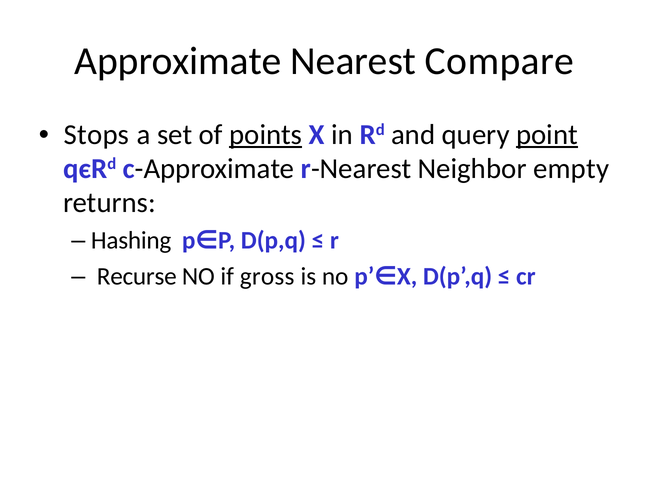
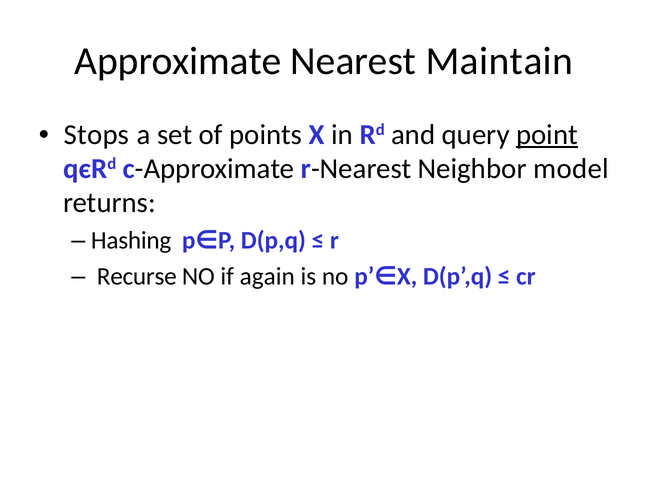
Compare: Compare -> Maintain (499, 61)
points underline: present -> none (266, 135)
empty: empty -> model (571, 168)
gross: gross -> again (267, 276)
